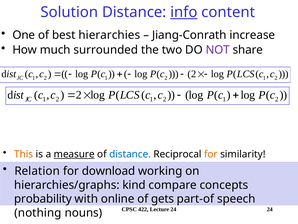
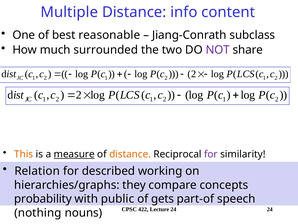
Solution: Solution -> Multiple (69, 12)
info underline: present -> none (184, 12)
hierarchies: hierarchies -> reasonable (109, 35)
increase: increase -> subclass (252, 35)
distance colour: blue -> orange (130, 154)
for colour: orange -> purple (211, 154)
download: download -> described (108, 171)
kind: kind -> they (134, 185)
online: online -> public (118, 198)
